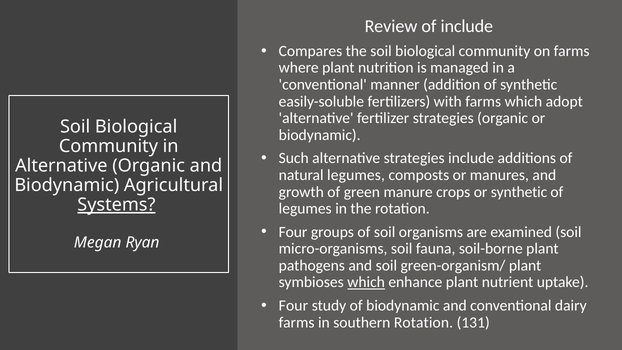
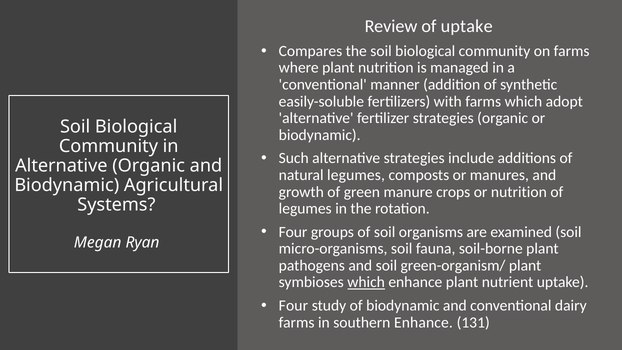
of include: include -> uptake (467, 26)
or synthetic: synthetic -> nutrition (519, 192)
Systems underline: present -> none (116, 205)
southern Rotation: Rotation -> Enhance (423, 322)
